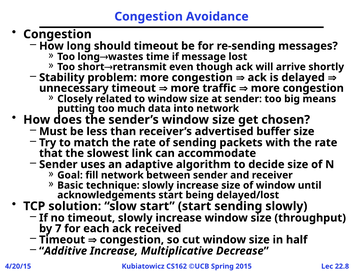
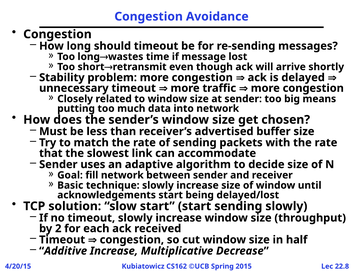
7: 7 -> 2 (58, 229)
